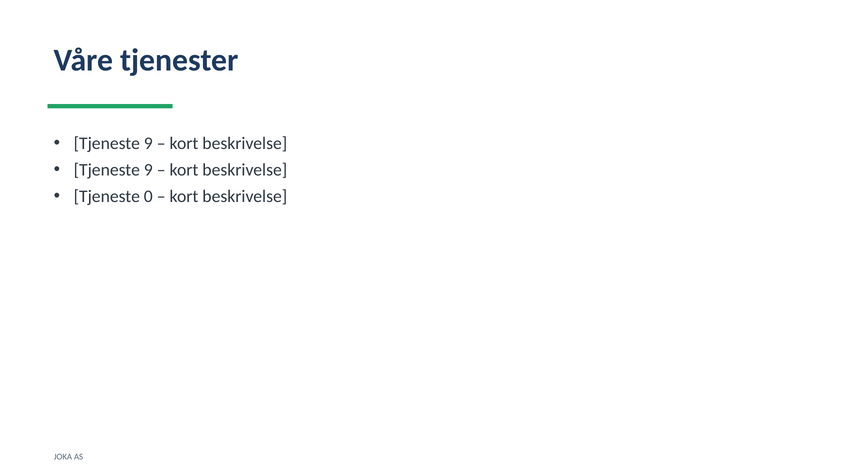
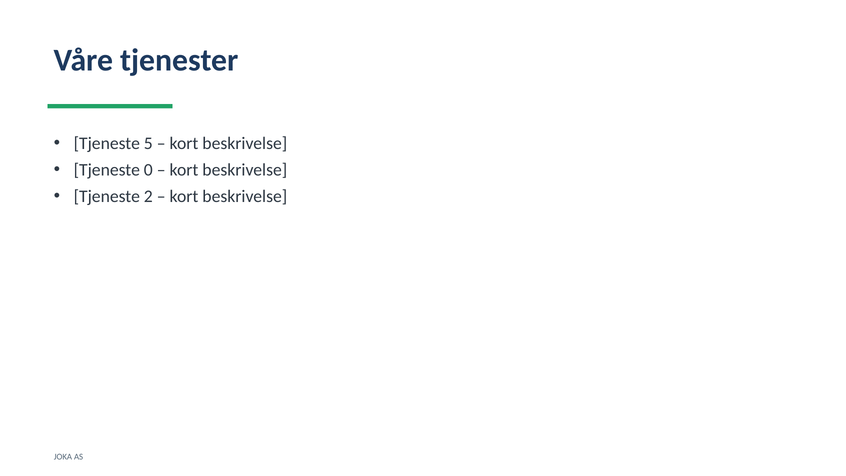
9: 9 -> 5 (148, 143)
9: 9 -> 0 (148, 170)
0: 0 -> 2 (148, 196)
